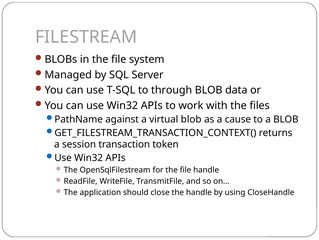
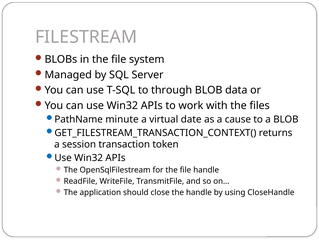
against: against -> minute (122, 119)
virtual blob: blob -> date (191, 119)
